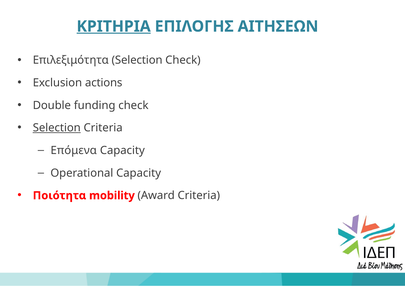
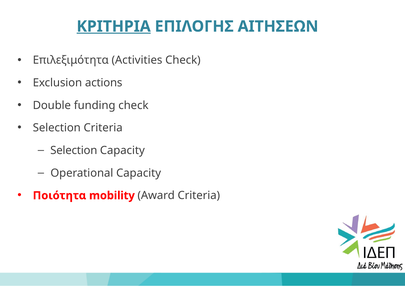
Επιλεξιμότητα Selection: Selection -> Activities (137, 60)
Selection underline: present -> none (57, 128)
Επόμενα: Επόμενα -> Selection (74, 150)
